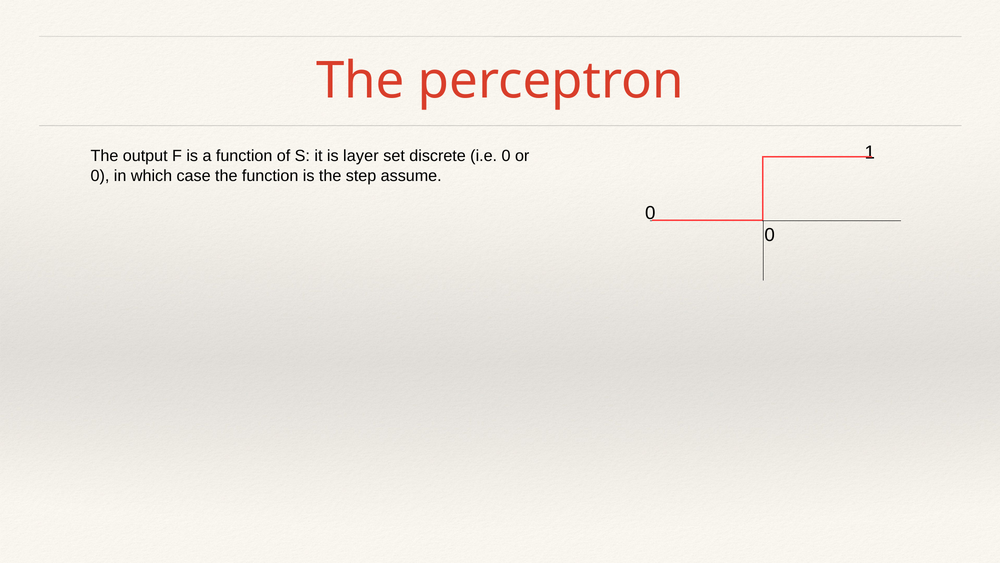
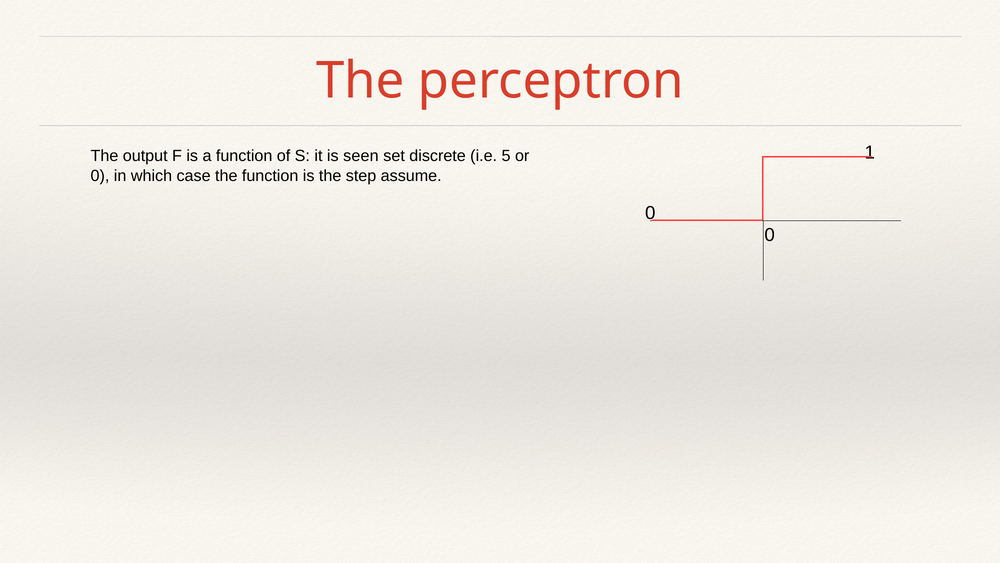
layer: layer -> seen (361, 156)
i.e 0: 0 -> 5 (506, 156)
